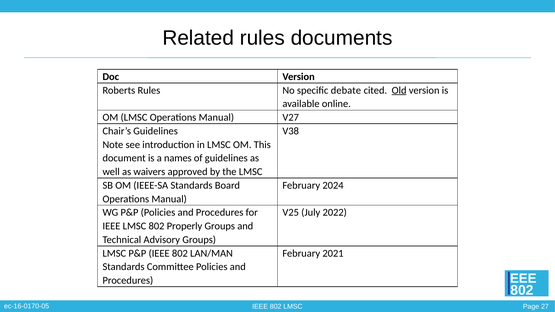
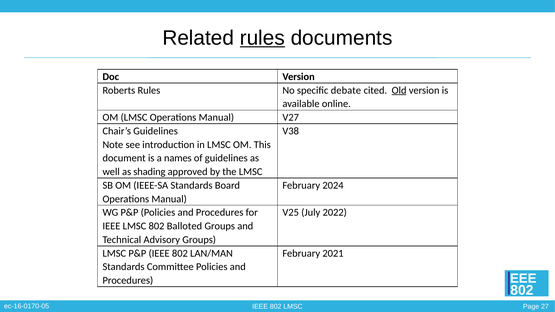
rules underline: none -> present (262, 38)
waivers: waivers -> shading (149, 172)
Properly: Properly -> Balloted (184, 226)
